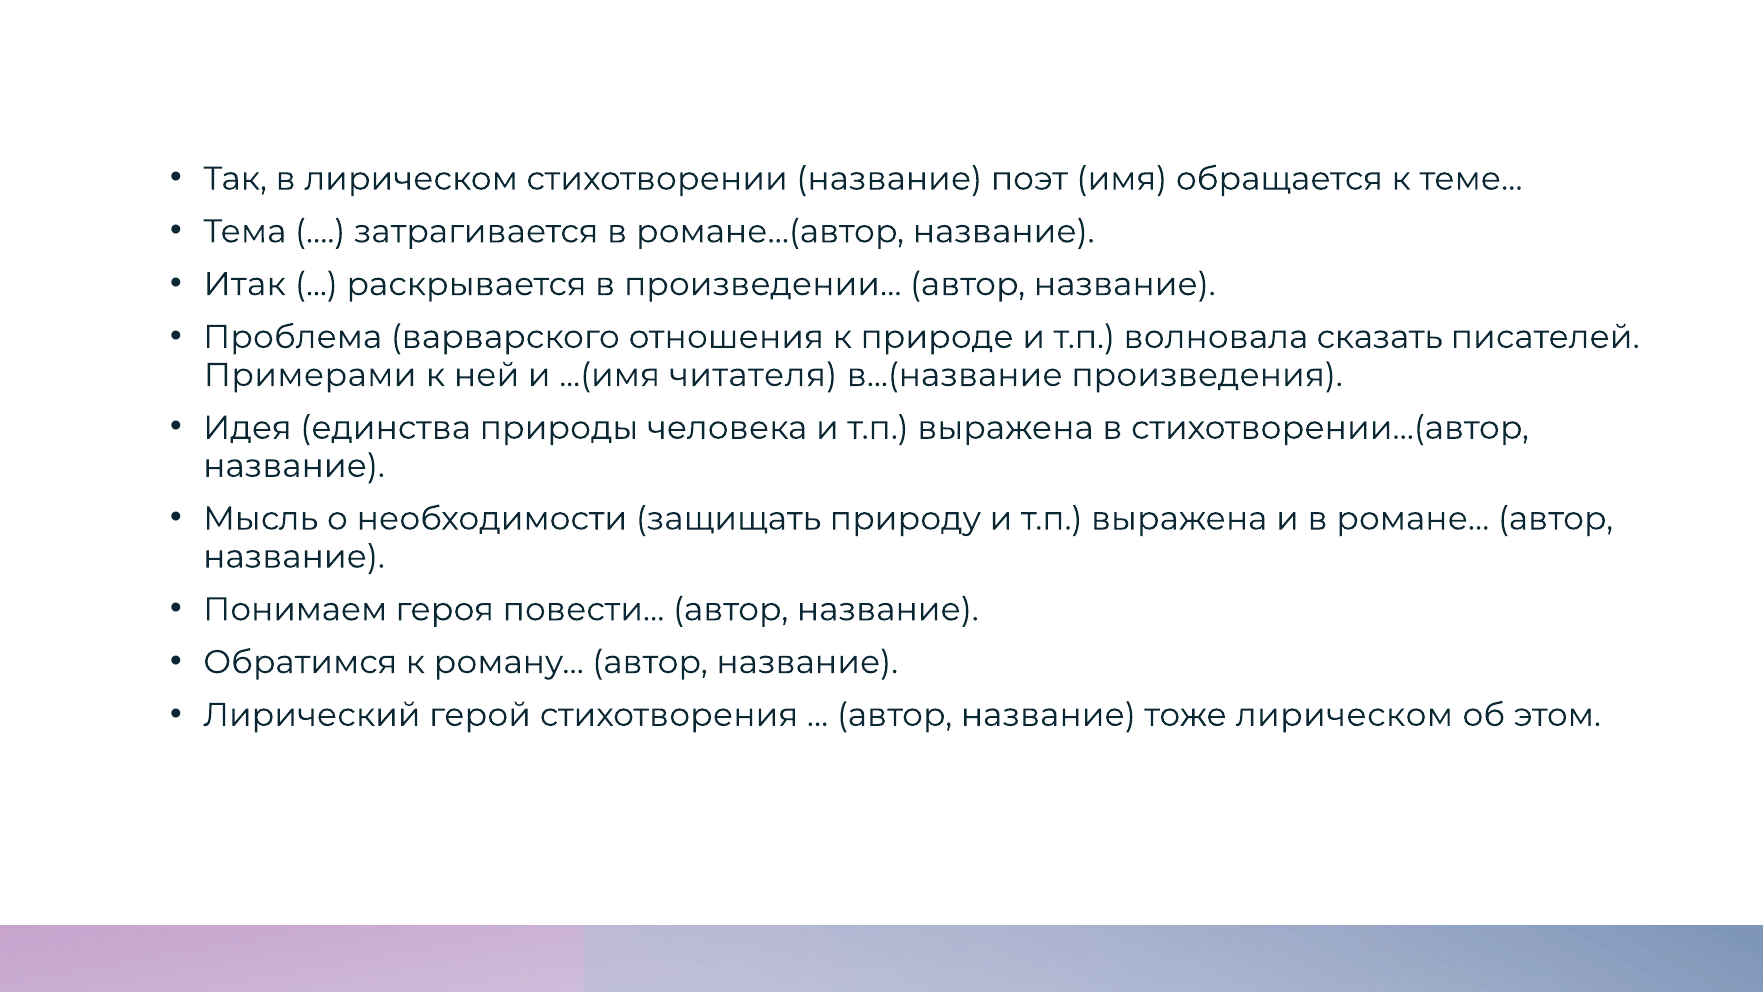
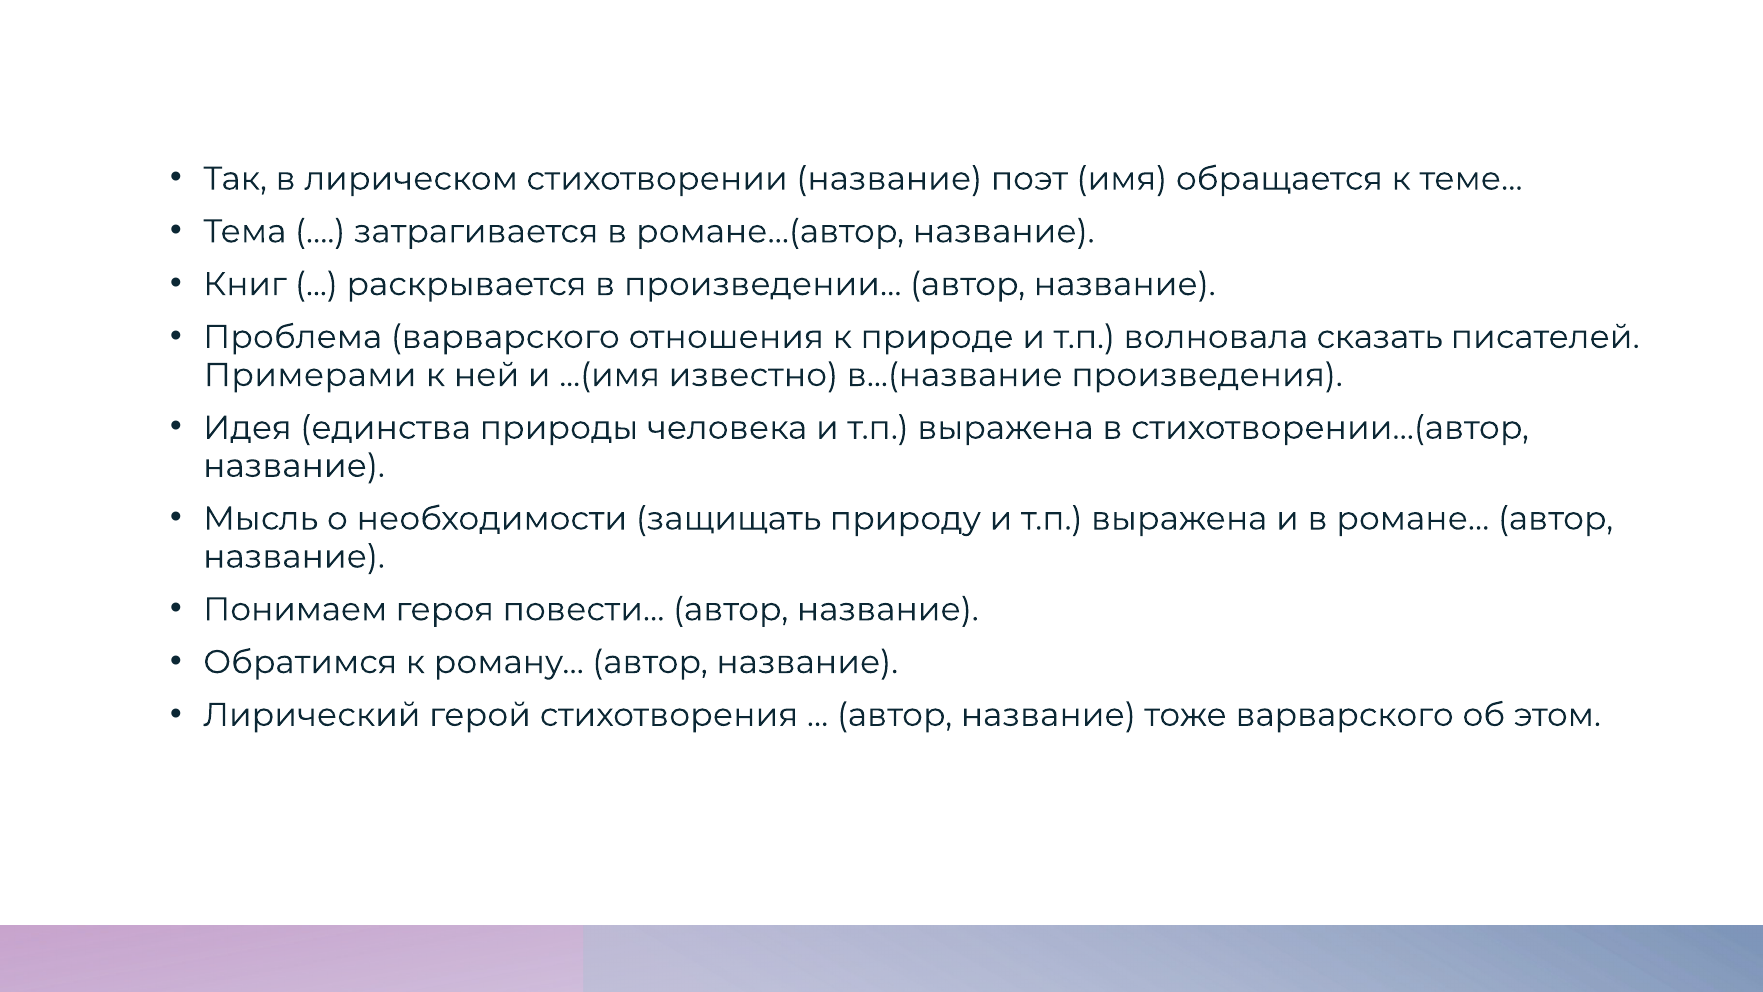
Итак: Итак -> Книг (245, 284)
читателя: читателя -> известно (753, 375)
тоже лирическом: лирическом -> варварского (1345, 715)
